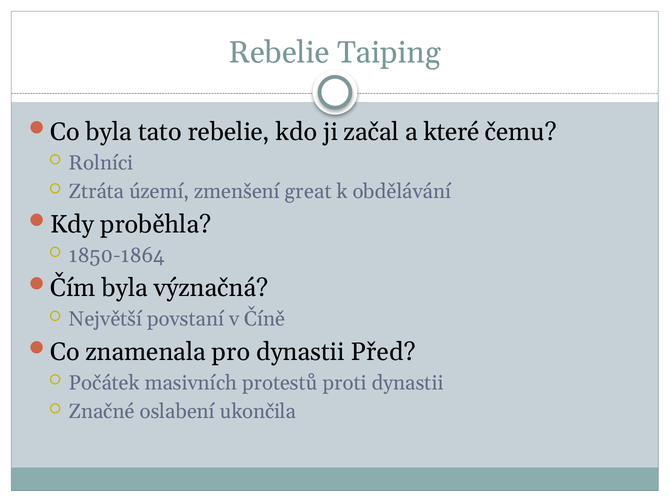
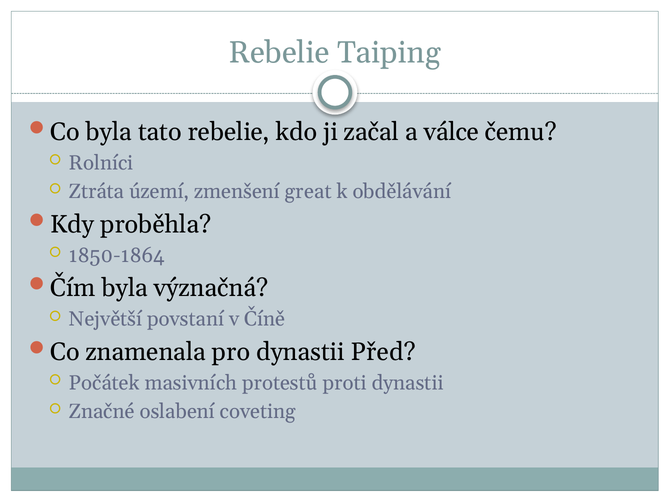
které: které -> válce (451, 132)
ukončila: ukončila -> coveting (258, 412)
